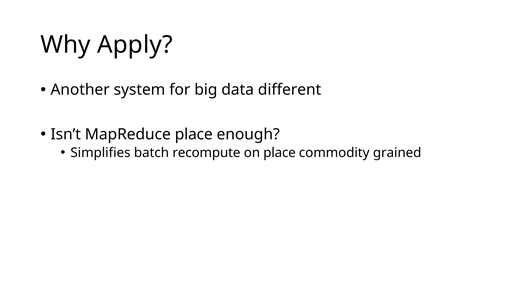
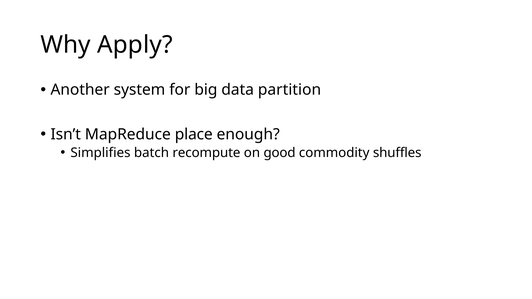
different: different -> partition (290, 90)
on place: place -> good (280, 153)
grained: grained -> shuffles (397, 153)
